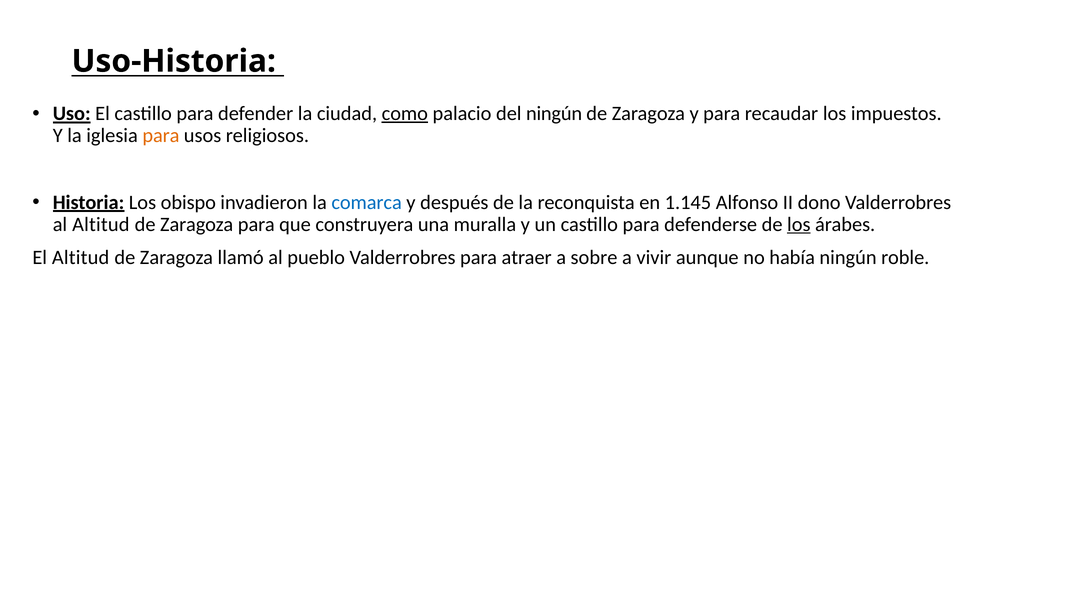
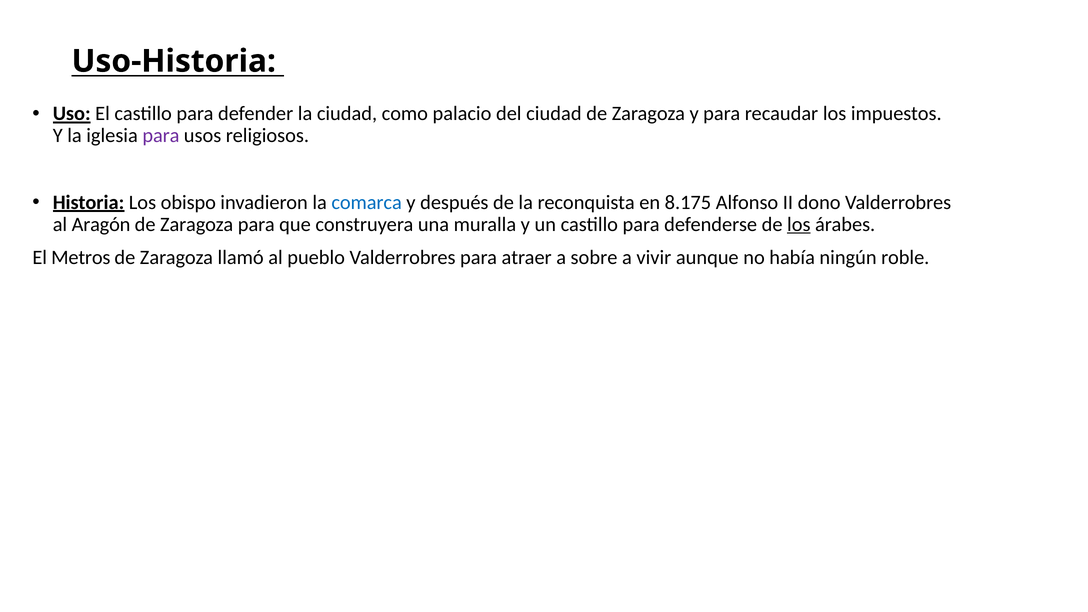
como underline: present -> none (405, 114)
del ningún: ningún -> ciudad (554, 114)
para colour: orange -> purple (161, 136)
1.145: 1.145 -> 8.175 (688, 202)
al Altitud: Altitud -> Aragón (101, 224)
El Altitud: Altitud -> Metros (81, 258)
